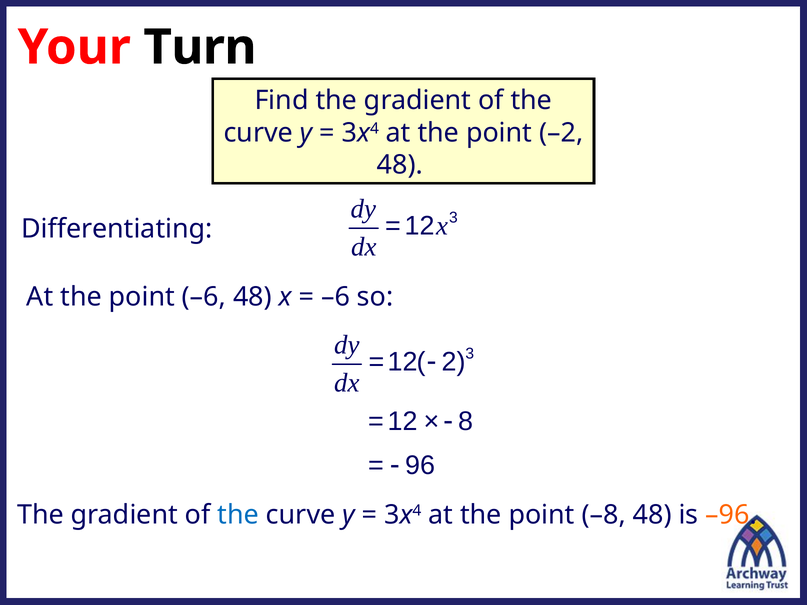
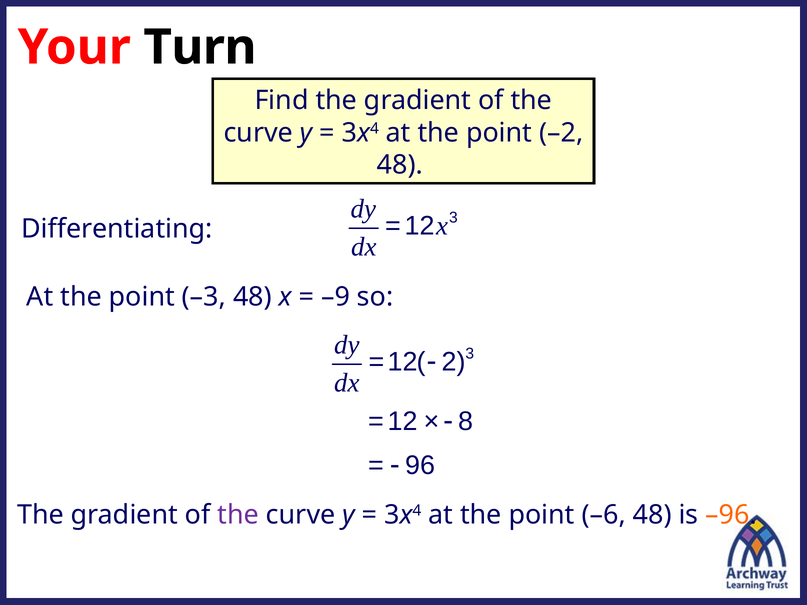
point –6: –6 -> –3 (204, 297)
–6: –6 -> –9 (335, 297)
the colour: blue -> purple (238, 515)
–8: –8 -> –6 (604, 515)
